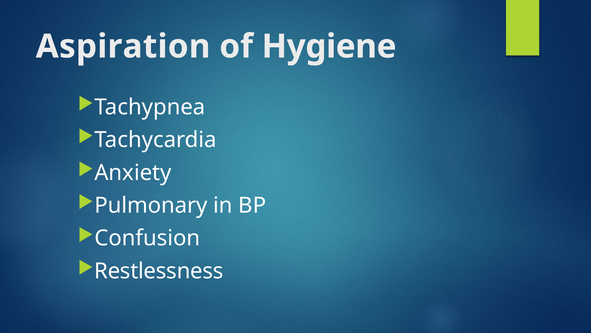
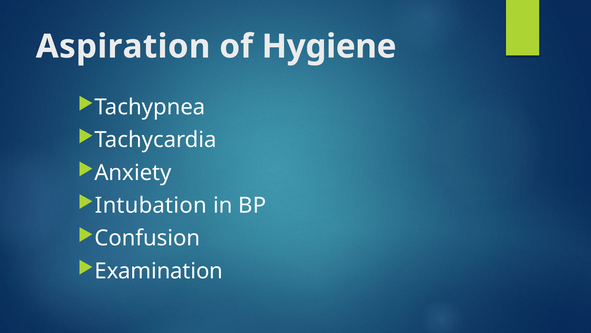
Pulmonary: Pulmonary -> Intubation (151, 205)
Restlessness: Restlessness -> Examination (159, 271)
